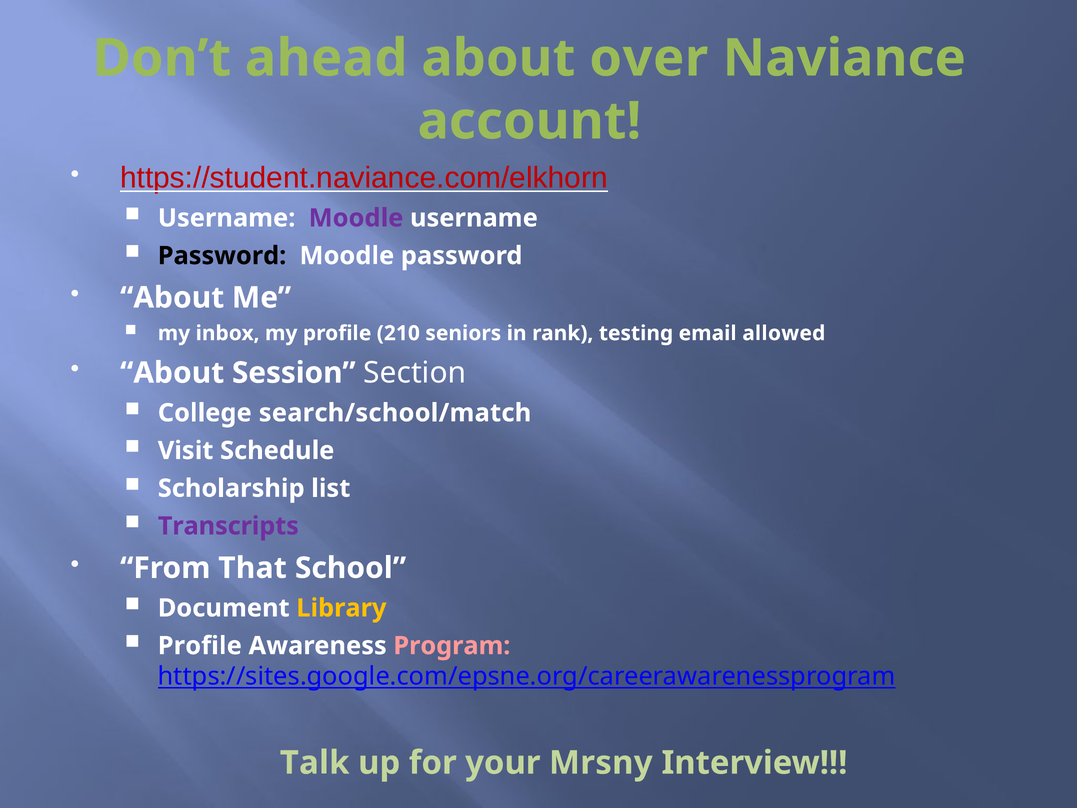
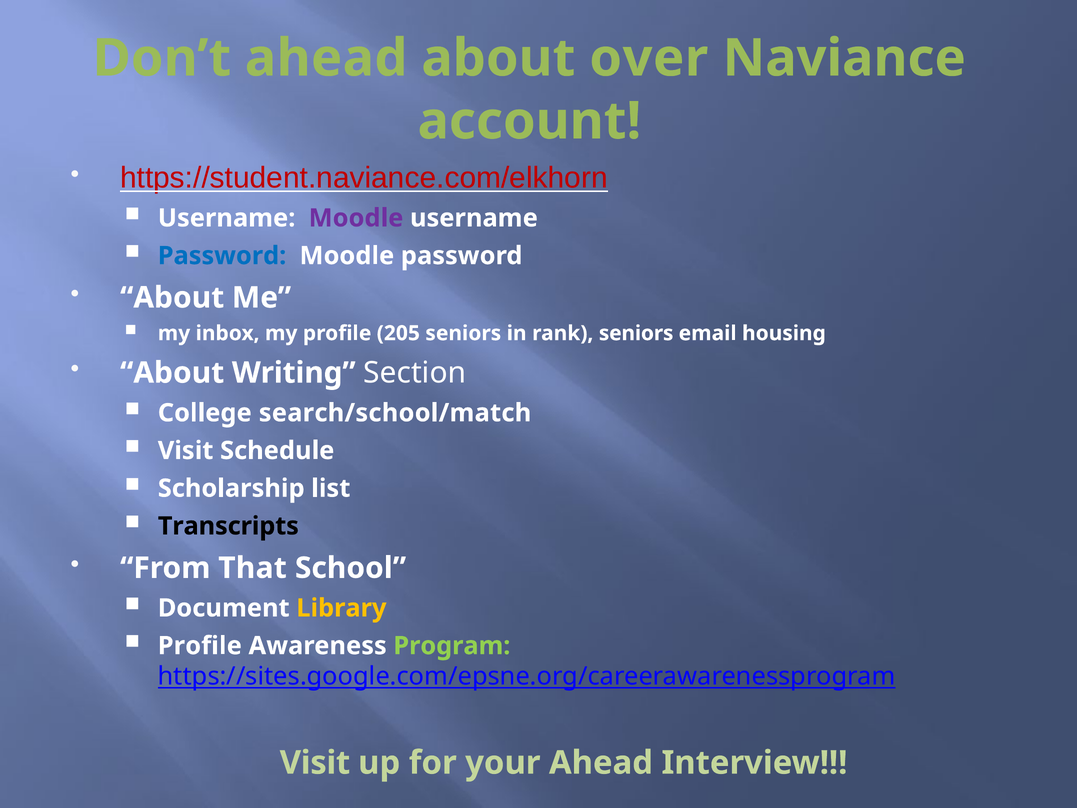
Password colour: black -> blue (222, 256)
210: 210 -> 205 (398, 333)
rank testing: testing -> seniors (636, 333)
allowed: allowed -> housing (784, 333)
Session: Session -> Writing (294, 373)
Transcripts colour: purple -> black (228, 526)
Program colour: pink -> light green (452, 646)
Talk: Talk -> Visit (315, 763)
your Mrsny: Mrsny -> Ahead (601, 763)
